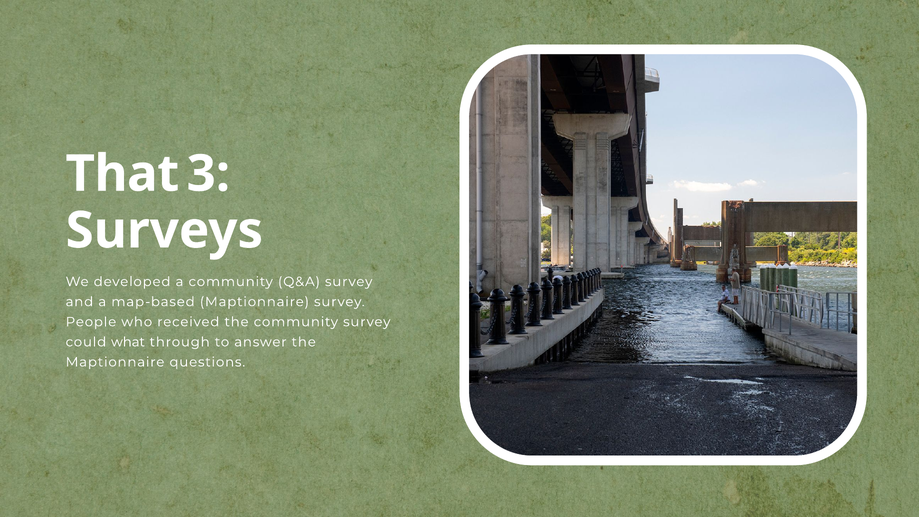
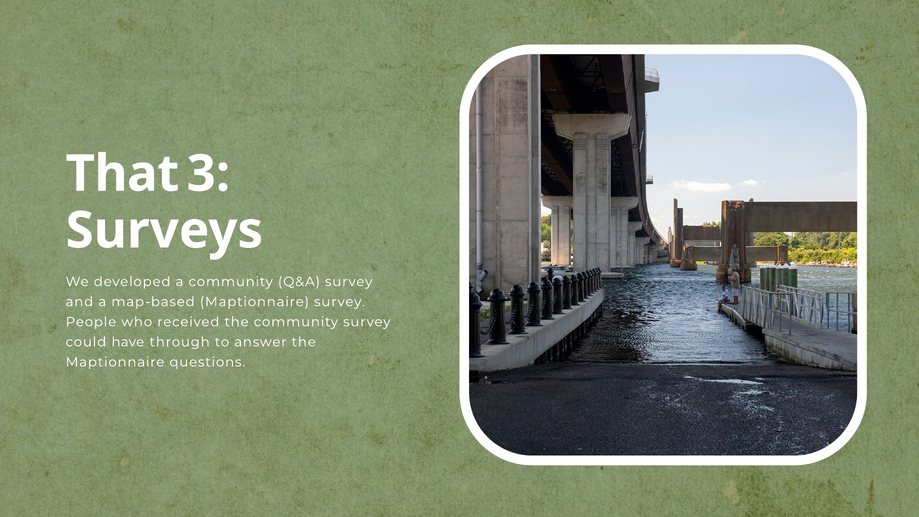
what: what -> have (128, 342)
